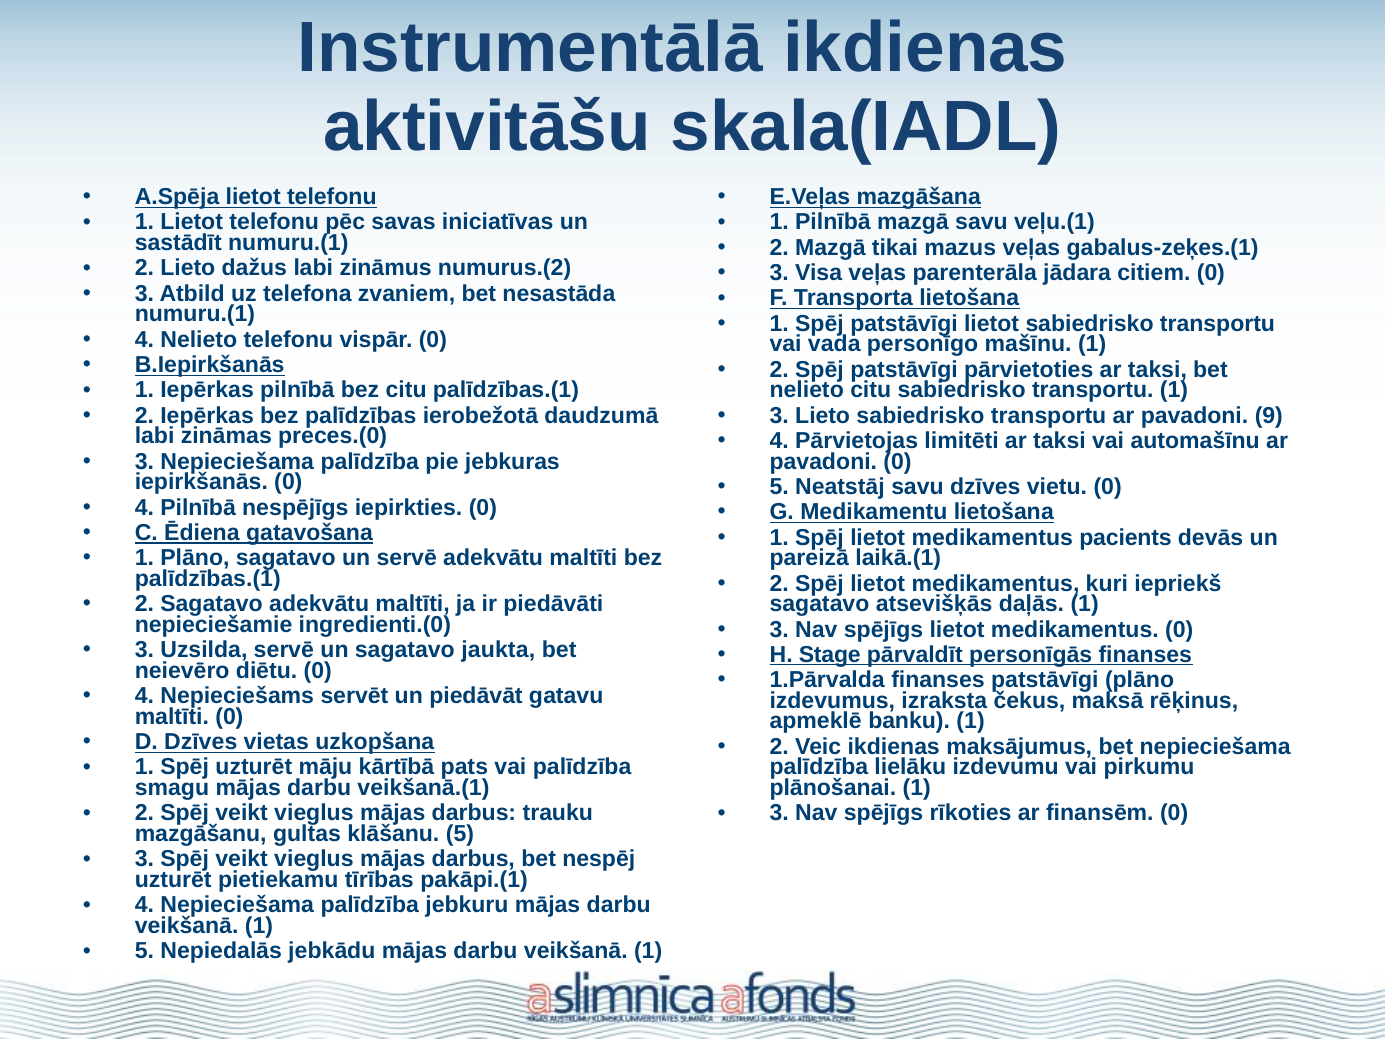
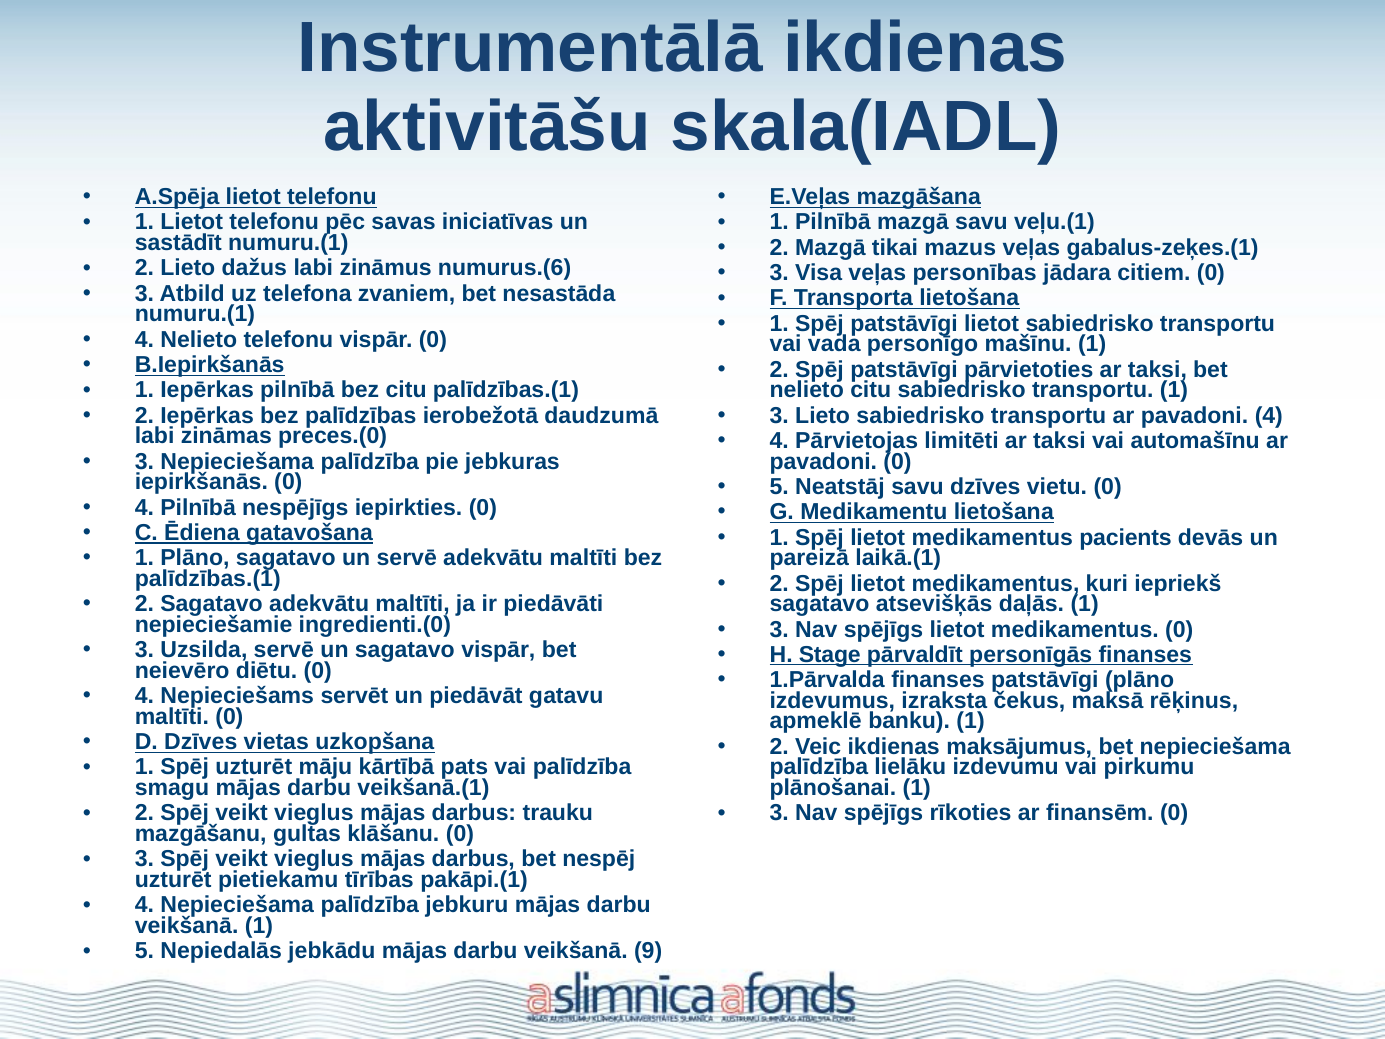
numurus.(2: numurus.(2 -> numurus.(6 (505, 268)
parenterāla: parenterāla -> personības (975, 273)
pavadoni 9: 9 -> 4 (1269, 415)
sagatavo jaukta: jaukta -> vispār (498, 650)
klāšanu 5: 5 -> 0 (460, 834)
1: 1 -> 9 (648, 951)
